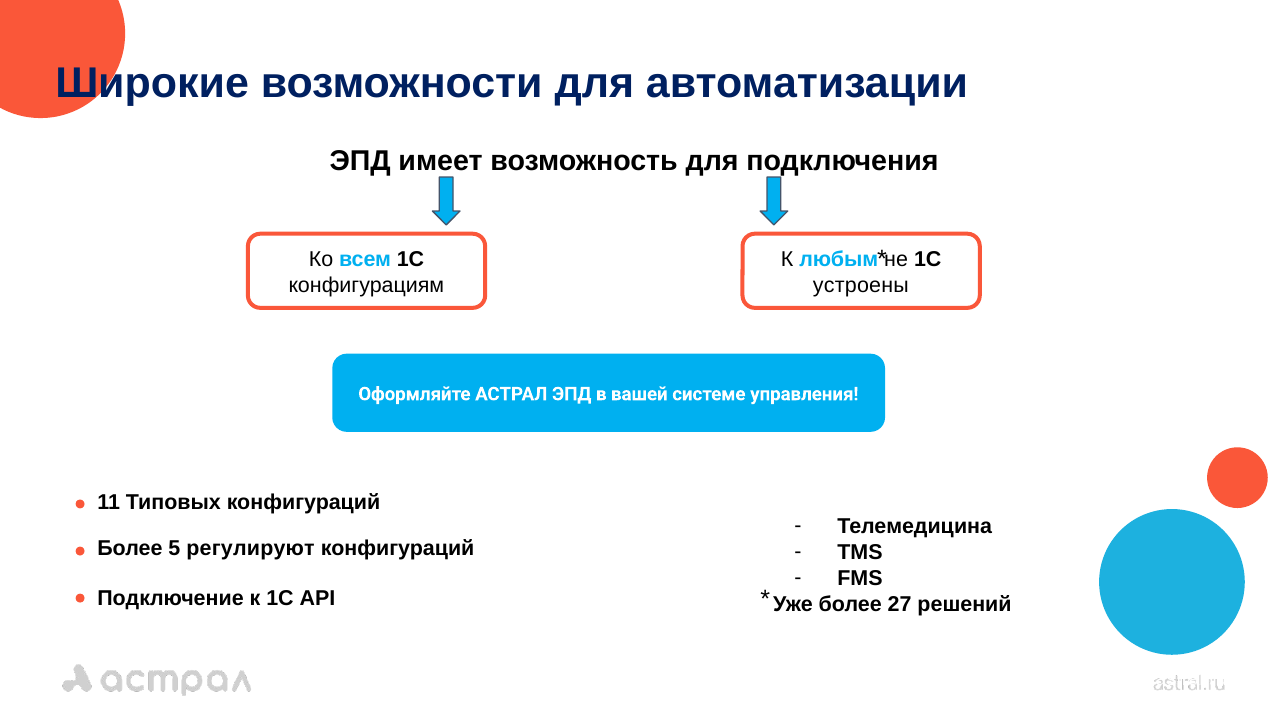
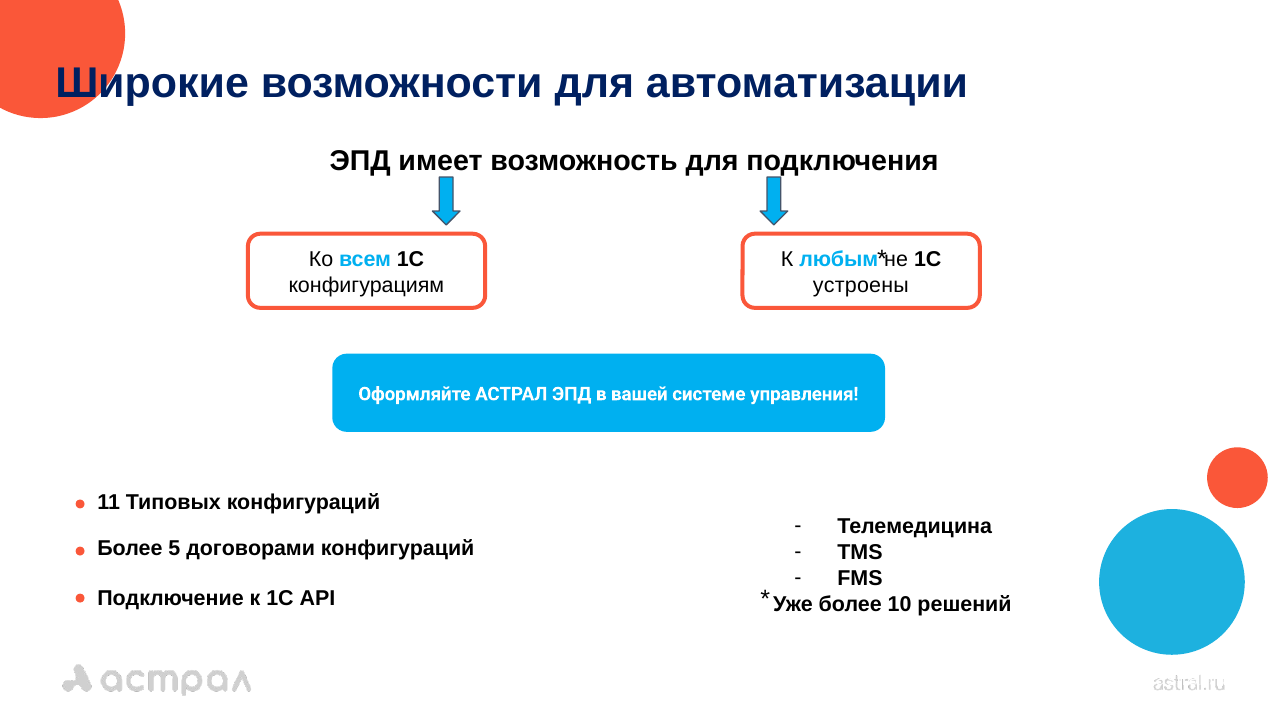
регулируют: регулируют -> договорами (251, 549)
27: 27 -> 10 (900, 604)
